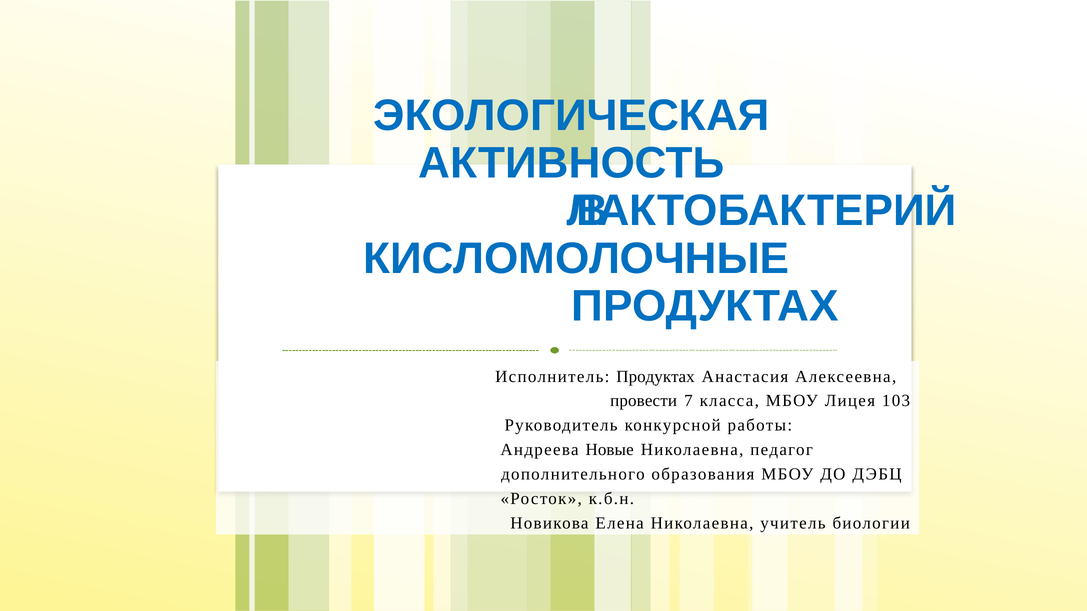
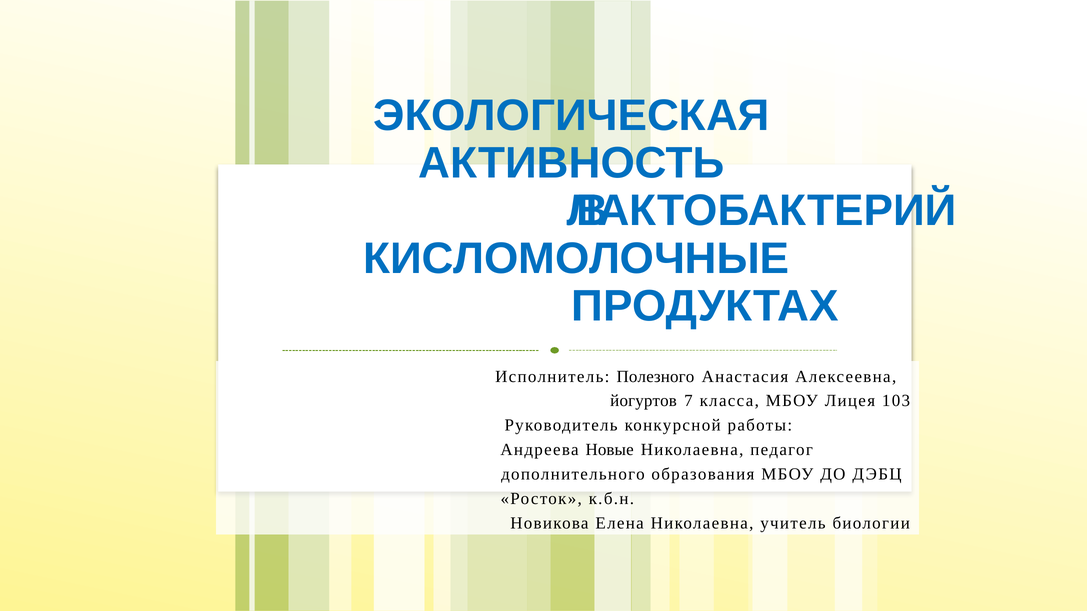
Исполнитель Продуктах: Продуктах -> Полезного (655, 377)
провести: провести -> йогуртов (644, 401)
